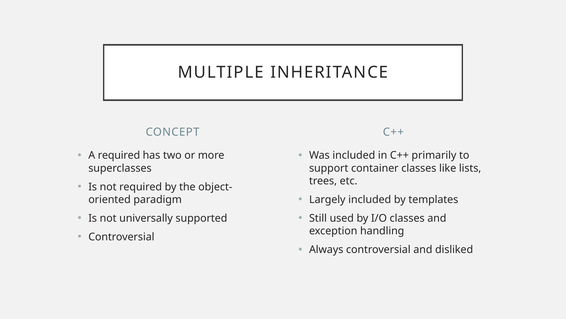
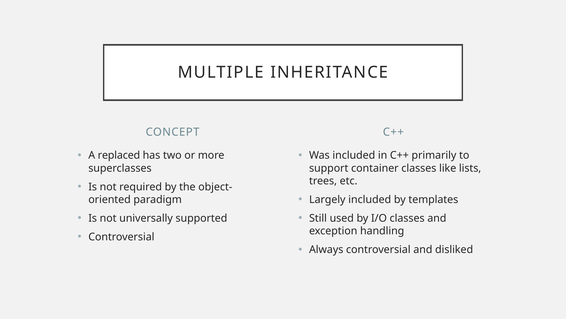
A required: required -> replaced (119, 155)
